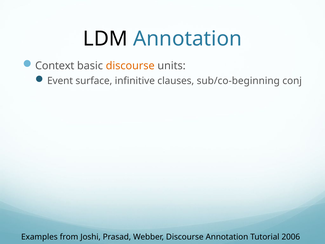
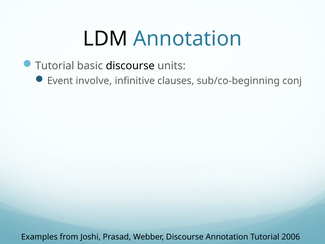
Context: Context -> Tutorial (55, 66)
discourse colour: orange -> black (130, 66)
surface: surface -> involve (94, 81)
